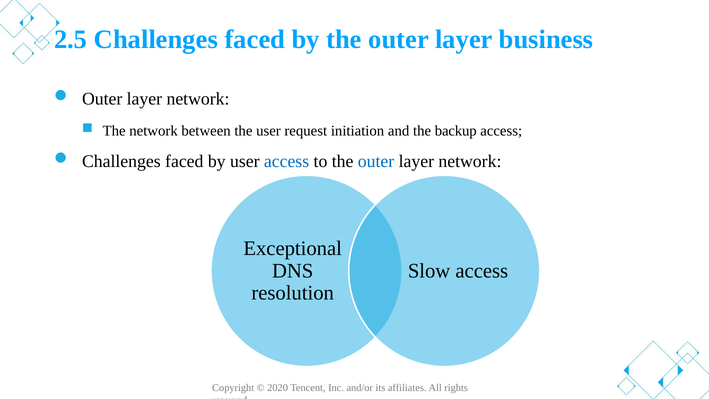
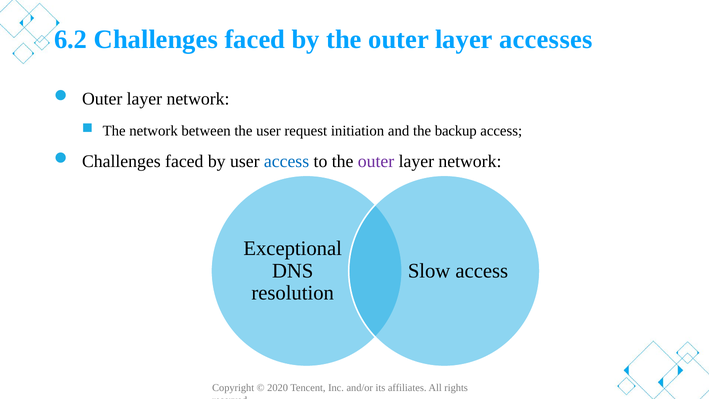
2.5: 2.5 -> 6.2 (71, 40)
business: business -> accesses (546, 40)
outer colour: blue -> purple (376, 161)
